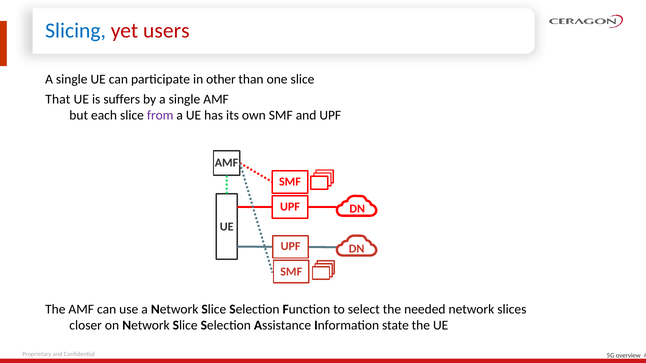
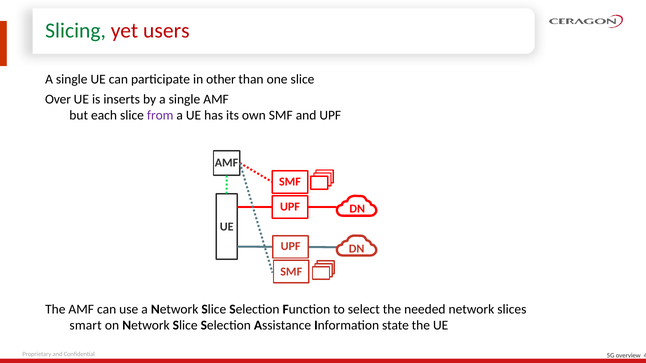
Slicing colour: blue -> green (76, 30)
That: That -> Over (58, 99)
suffers: suffers -> inserts (122, 99)
closer: closer -> smart (86, 326)
